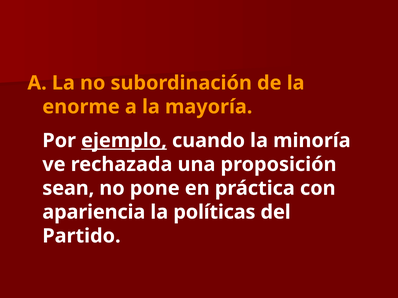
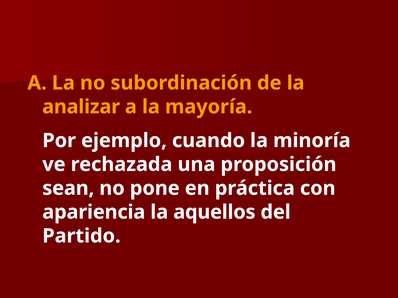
enorme: enorme -> analizar (81, 107)
ejemplo underline: present -> none (124, 141)
políticas: políticas -> aquellos (214, 212)
